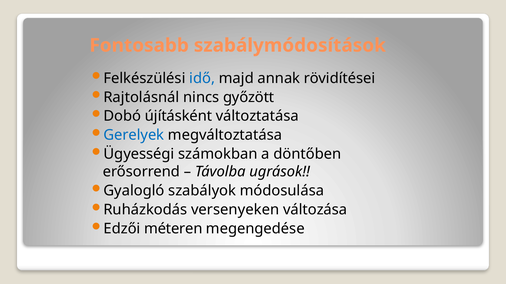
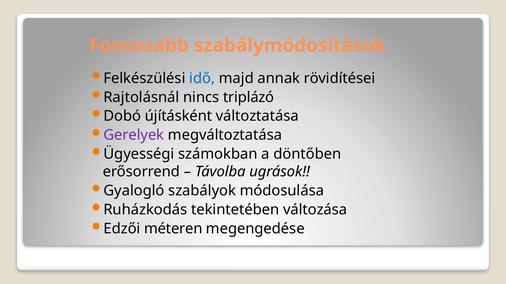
győzött: győzött -> triplázó (249, 97)
Gerelyek colour: blue -> purple (134, 135)
versenyeken: versenyeken -> tekintetében (235, 210)
